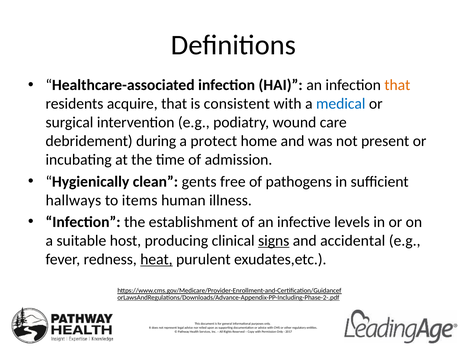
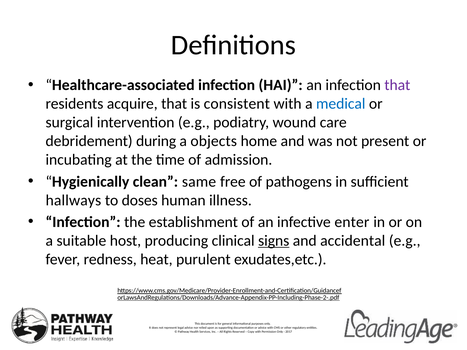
that colour: orange -> purple (397, 85)
protect: protect -> objects (214, 141)
gents: gents -> same (199, 182)
items: items -> doses (140, 200)
levels: levels -> enter (352, 222)
heat underline: present -> none (156, 260)
